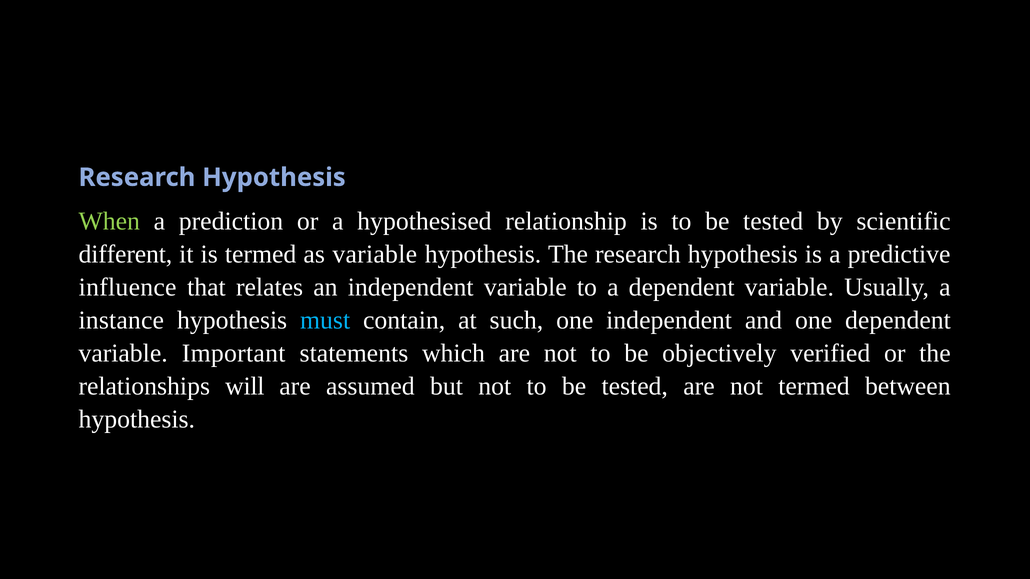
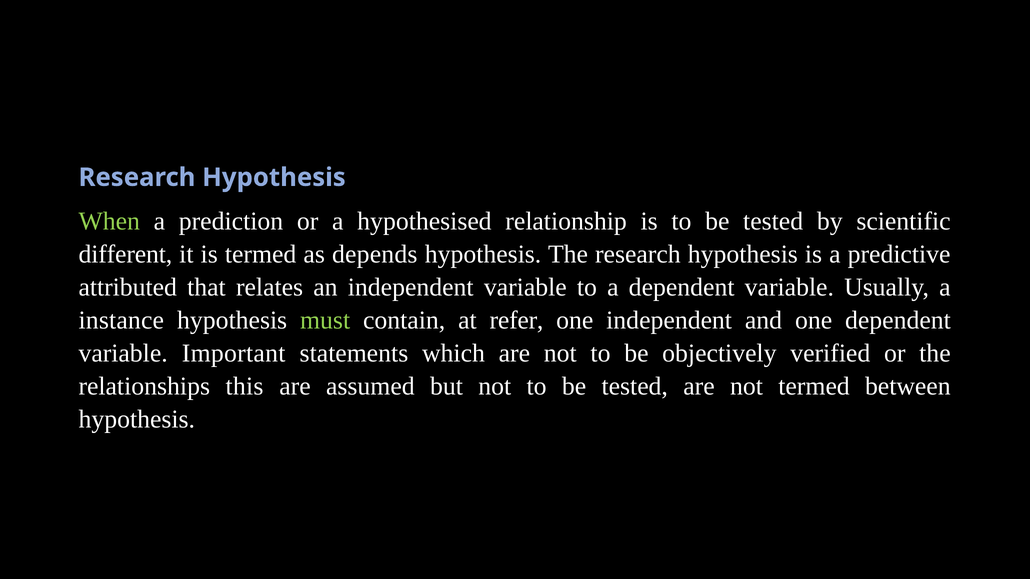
as variable: variable -> depends (375, 254)
influence: influence -> attributed (128, 287)
must colour: light blue -> light green (325, 320)
such: such -> refer (517, 320)
will: will -> this (245, 387)
